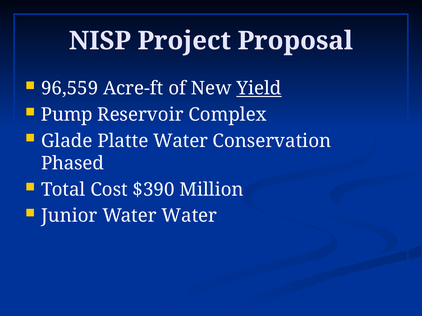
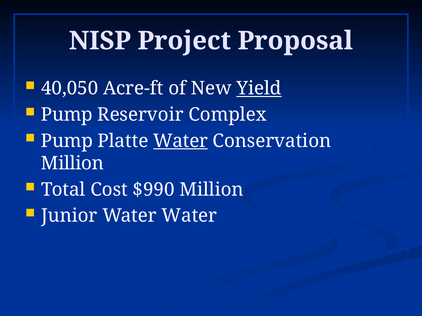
96,559: 96,559 -> 40,050 (70, 89)
Glade: Glade -> Pump (67, 141)
Water underline: none -> present (181, 141)
Phased: Phased -> Million (72, 164)
$390: $390 -> $990 (154, 190)
